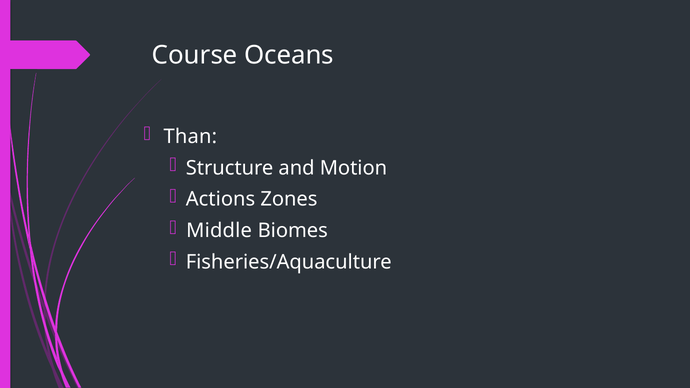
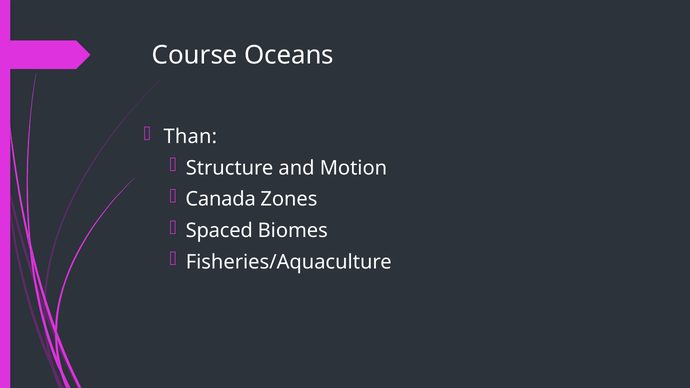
Actions: Actions -> Canada (221, 199)
Middle: Middle -> Spaced (219, 231)
